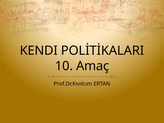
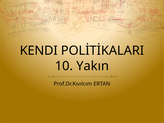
Amaç: Amaç -> Yakın (93, 66)
